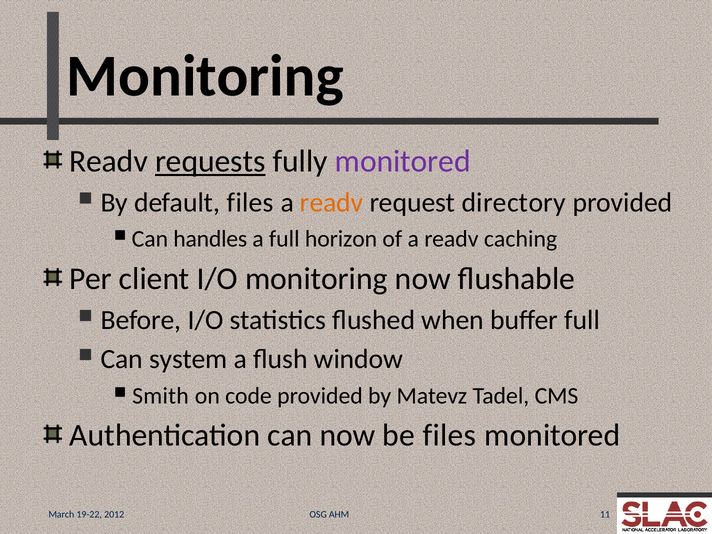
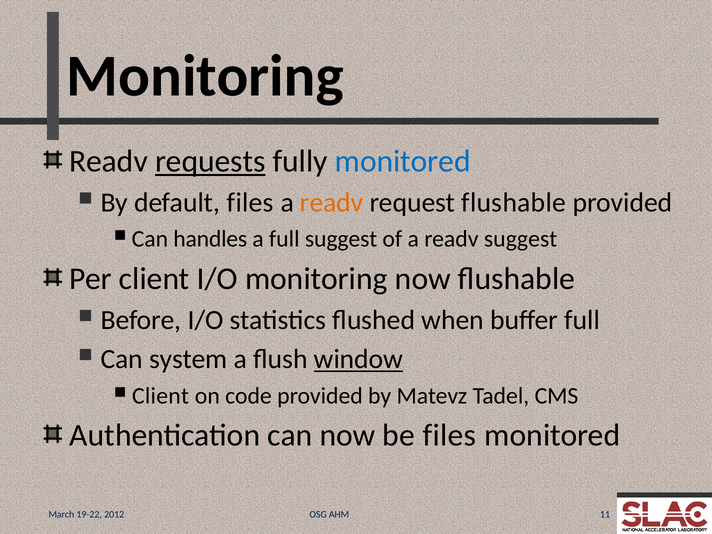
monitored colour: purple -> blue (403, 161)
request directory: directory -> flushable (514, 202)
full horizon: horizon -> suggest (341, 239)
readv caching: caching -> suggest (521, 239)
window underline: none -> present (359, 359)
Smith: Smith -> Client (160, 396)
